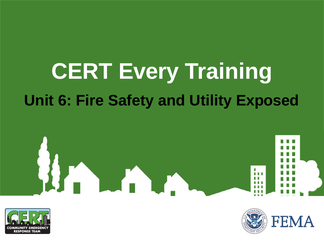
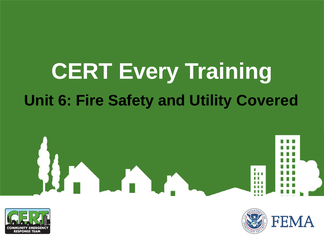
Exposed: Exposed -> Covered (267, 101)
